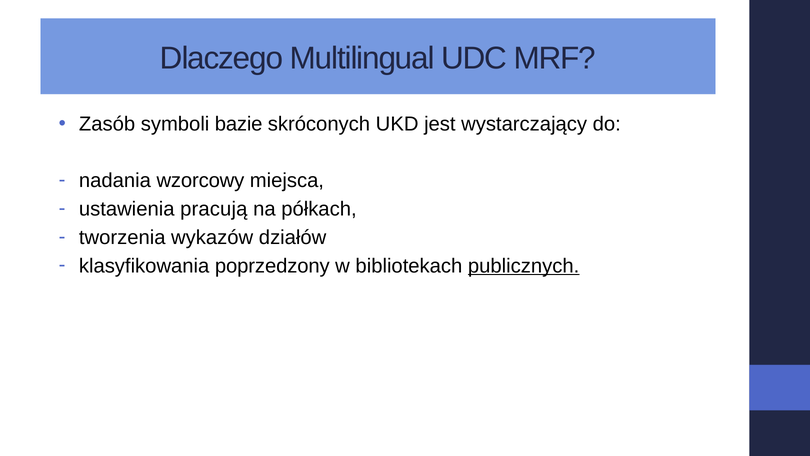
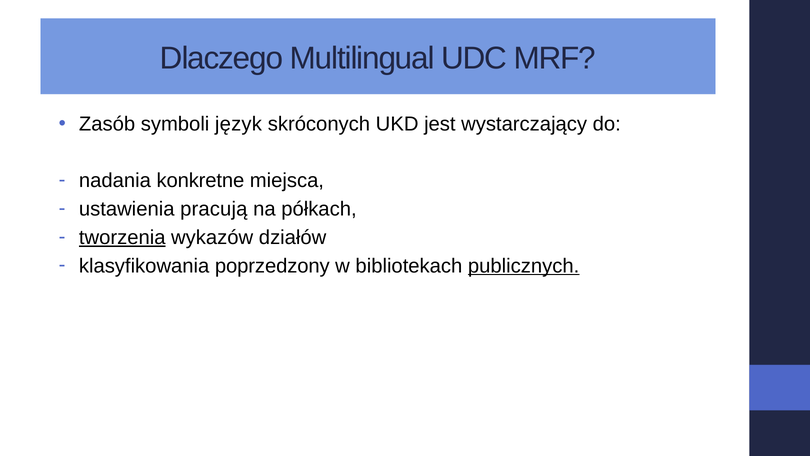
bazie: bazie -> język (238, 124)
wzorcowy: wzorcowy -> konkretne (200, 181)
tworzenia underline: none -> present (122, 237)
